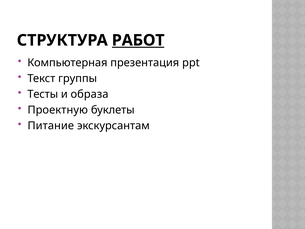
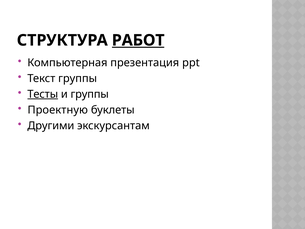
Тесты underline: none -> present (43, 94)
и образа: образа -> группы (90, 94)
Питание: Питание -> Другими (51, 126)
